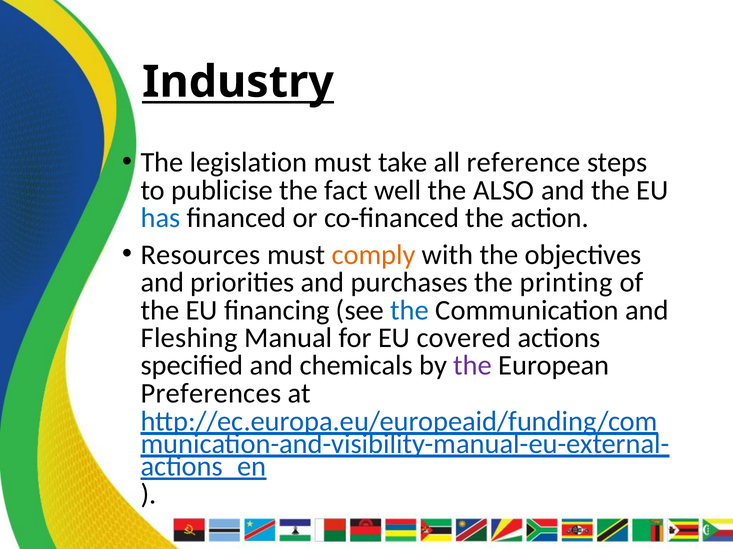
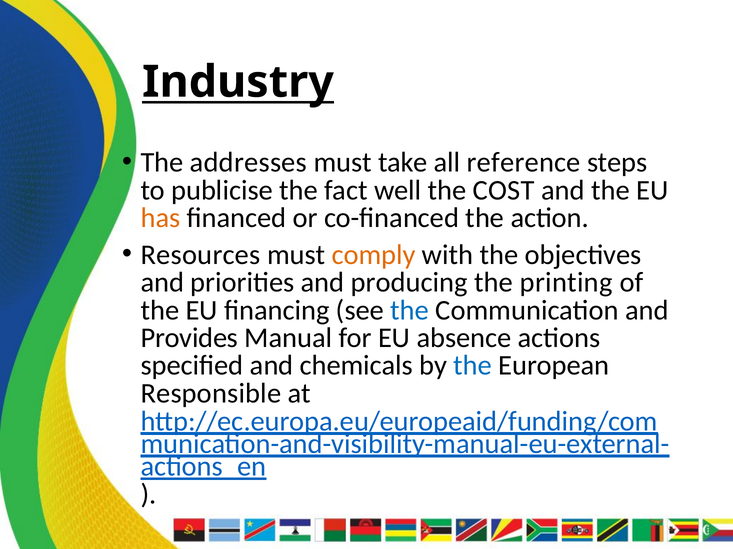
legislation: legislation -> addresses (248, 163)
ALSO: ALSO -> COST (504, 191)
has colour: blue -> orange (160, 218)
purchases: purchases -> producing (409, 283)
Fleshing: Fleshing -> Provides (189, 338)
covered: covered -> absence (464, 338)
the colour: purple -> blue (473, 366)
Preferences: Preferences -> Responsible (211, 394)
